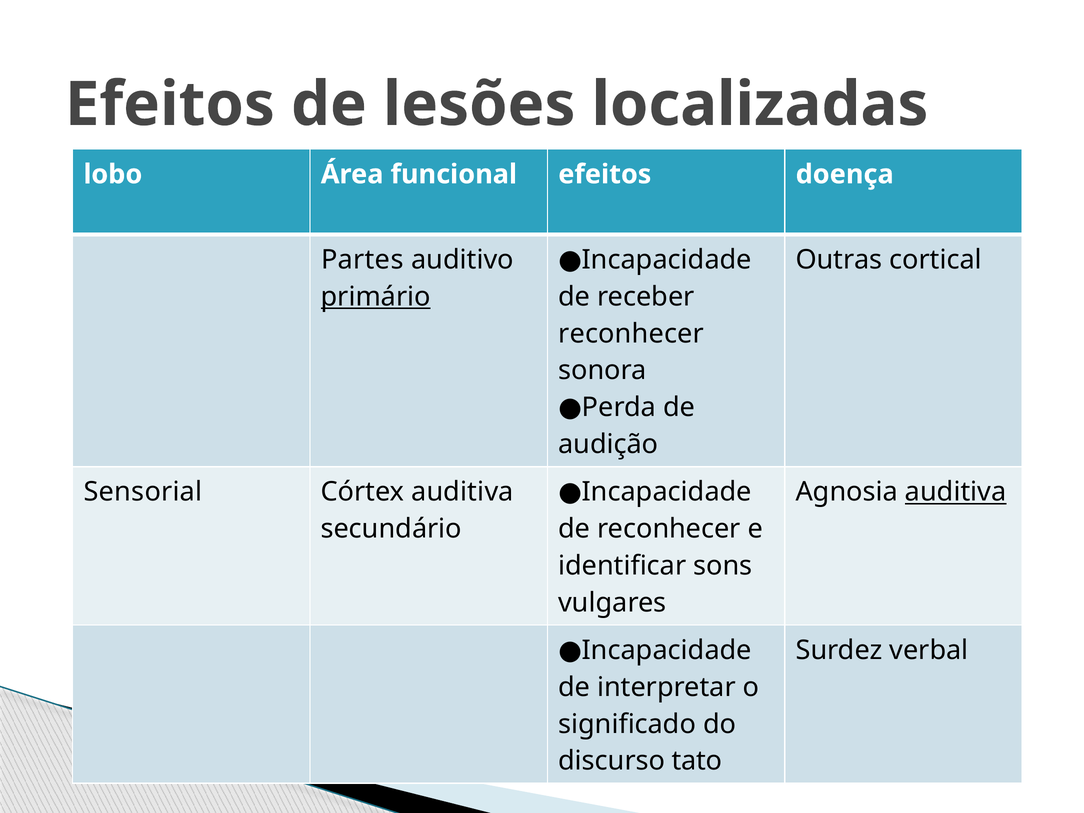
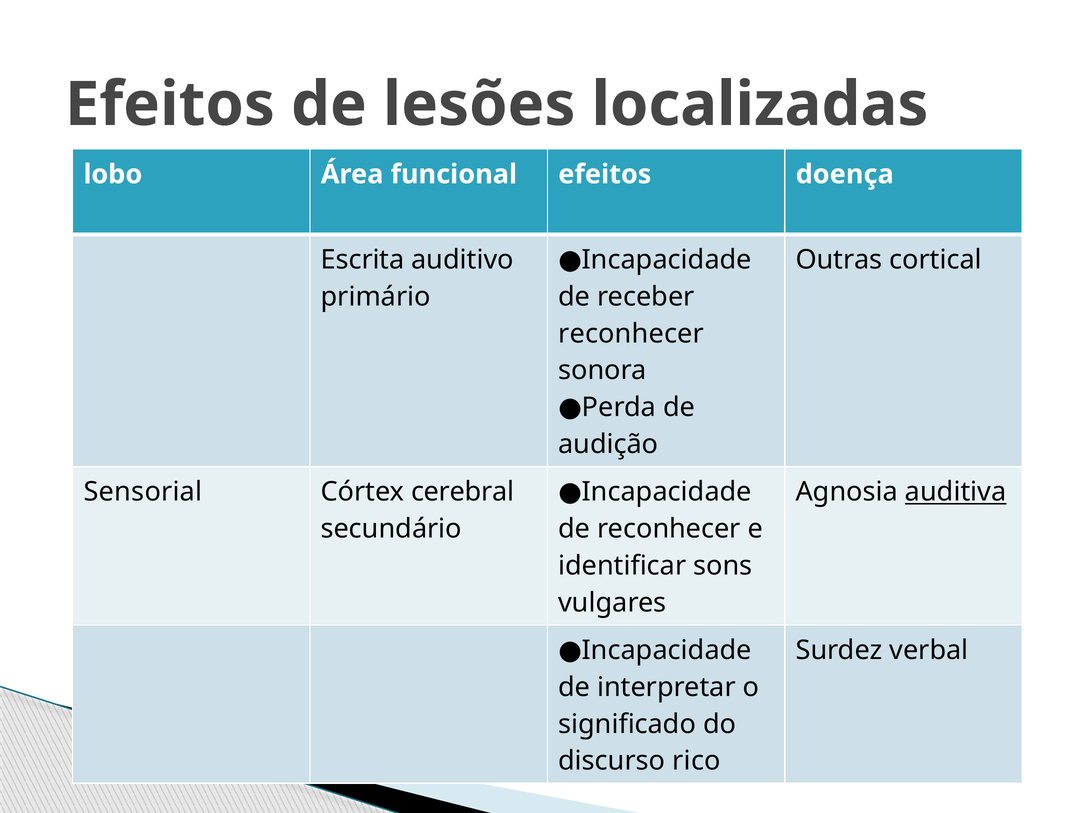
Partes: Partes -> Escrita (363, 260)
primário underline: present -> none (376, 297)
Córtex auditiva: auditiva -> cerebral (463, 492)
tato: tato -> rico (697, 761)
